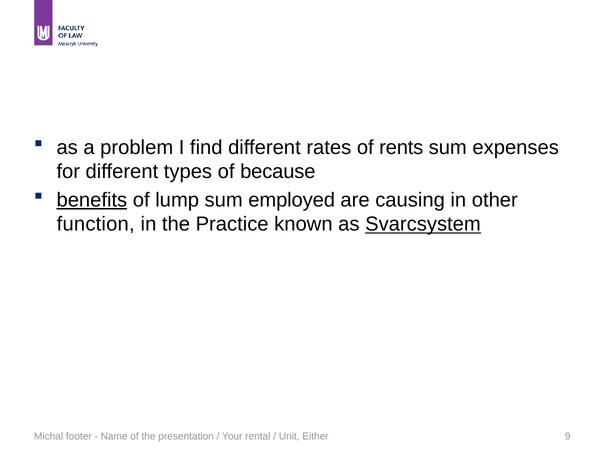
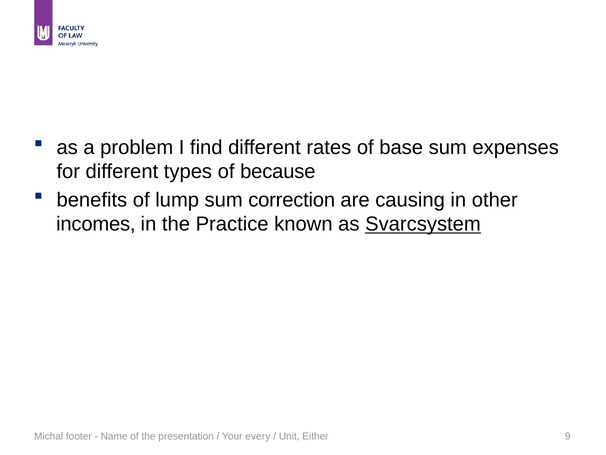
rents: rents -> base (401, 147)
benefits underline: present -> none (92, 200)
employed: employed -> correction (292, 200)
function: function -> incomes (96, 224)
rental: rental -> every (258, 436)
